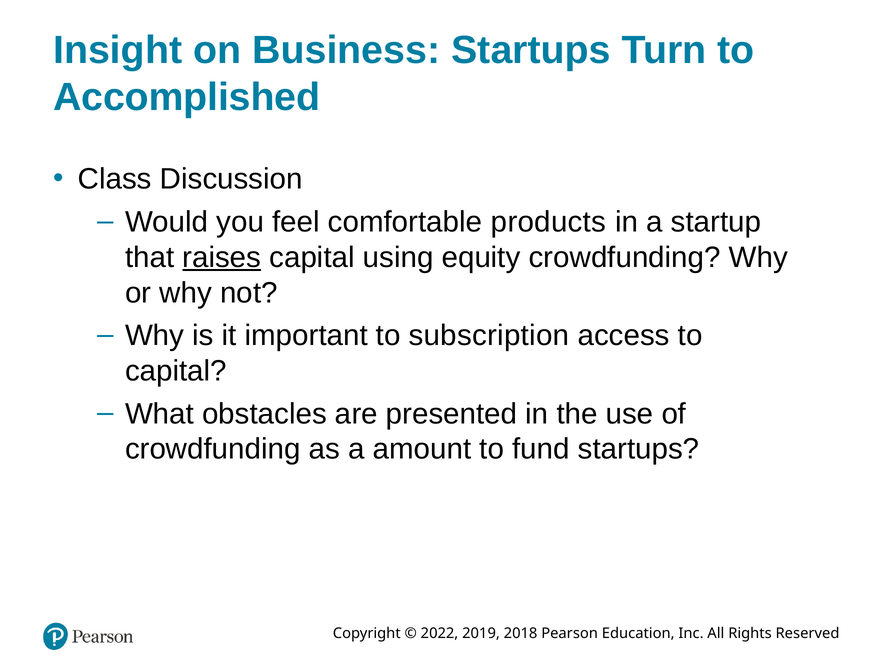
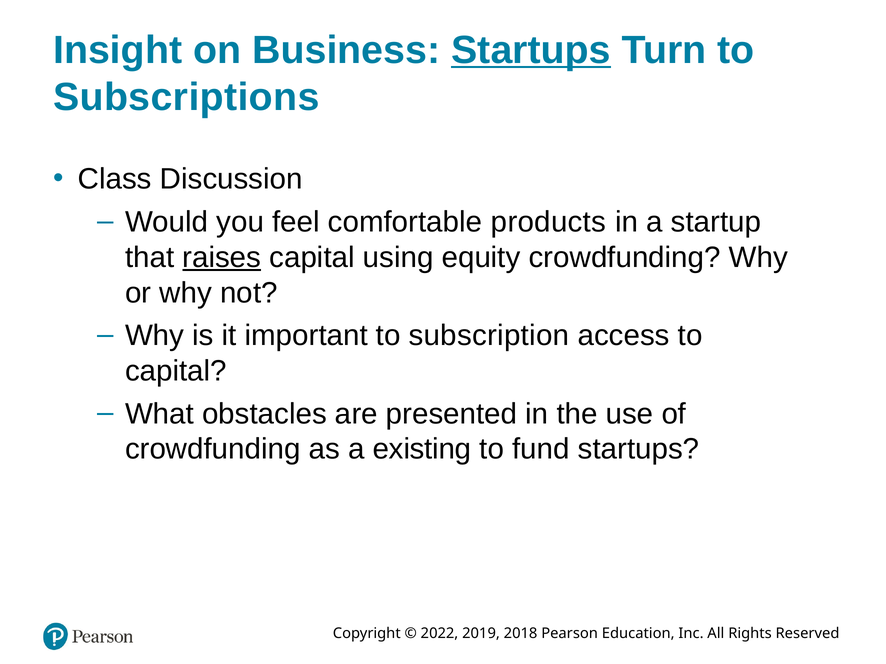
Startups underline: none -> present (531, 50)
Accomplished: Accomplished -> Subscriptions (186, 97)
amount: amount -> existing (422, 450)
